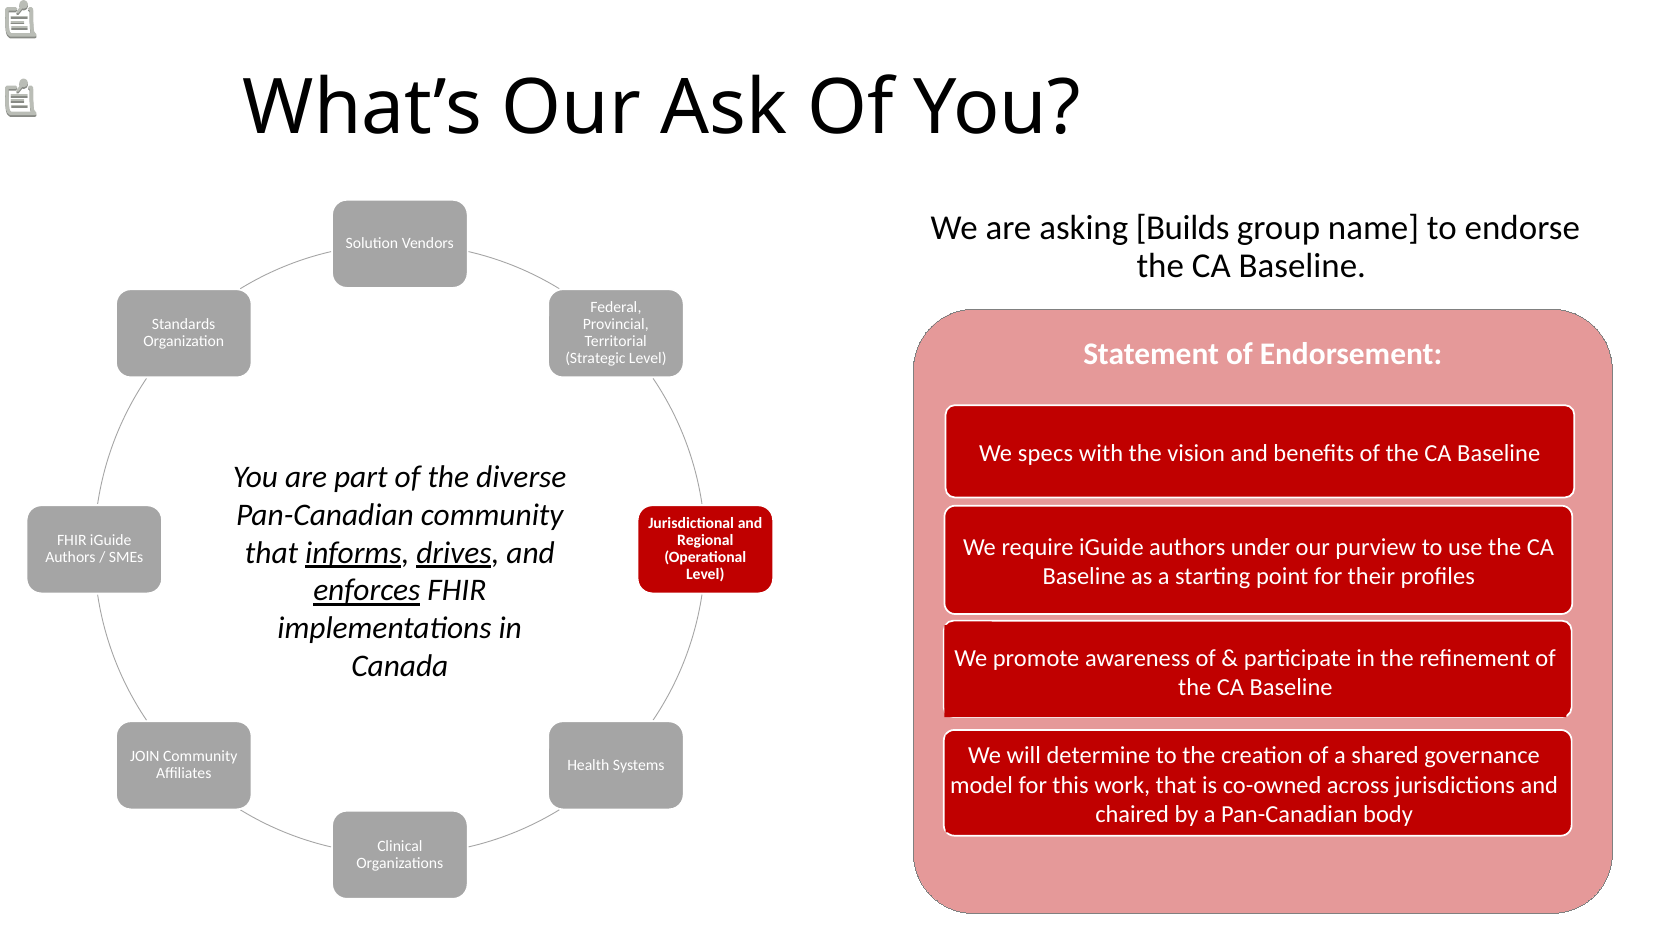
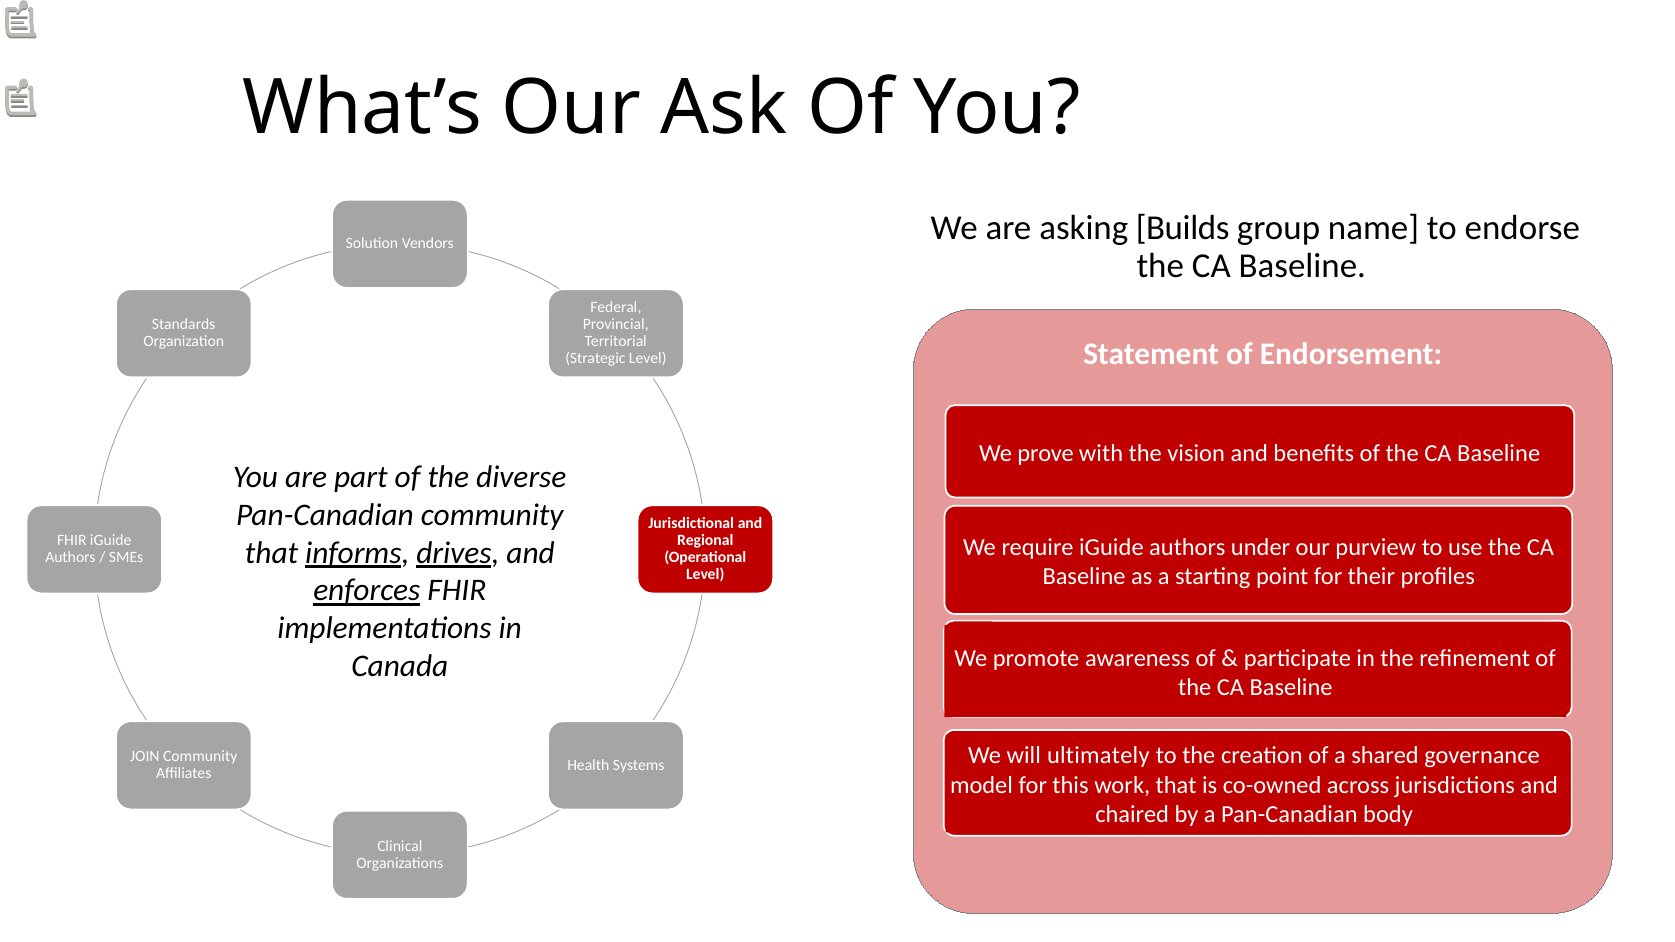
specs: specs -> prove (1046, 453)
determine: determine -> ultimately (1098, 756)
